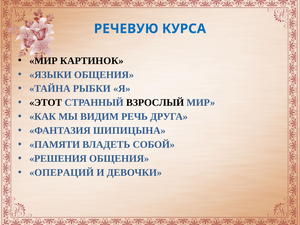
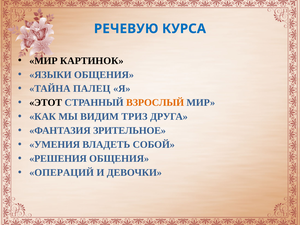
РЫБКИ: РЫБКИ -> ПАЛЕЦ (92, 89)
ВЗРОСЛЫЙ colour: black -> orange (155, 103)
РЕЧЬ: РЕЧЬ -> ТРИЗ (134, 117)
ШИПИЦЫНА: ШИПИЦЫНА -> ЗРИТЕЛЬНОЕ (129, 131)
ПАМЯТИ: ПАМЯТИ -> УМЕНИЯ (55, 145)
